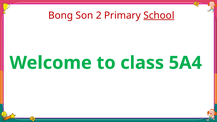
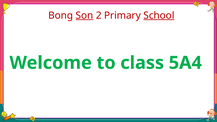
Son underline: none -> present (84, 15)
